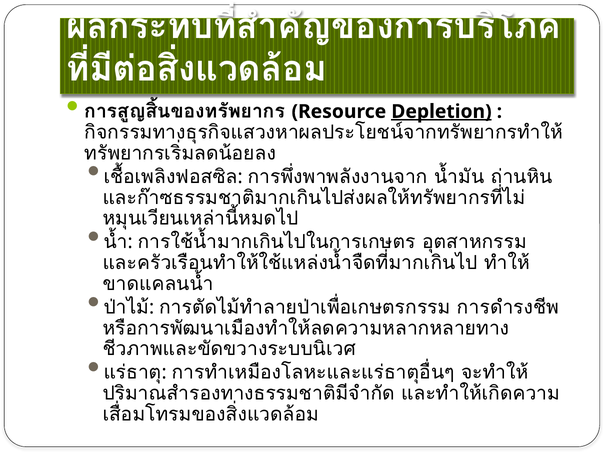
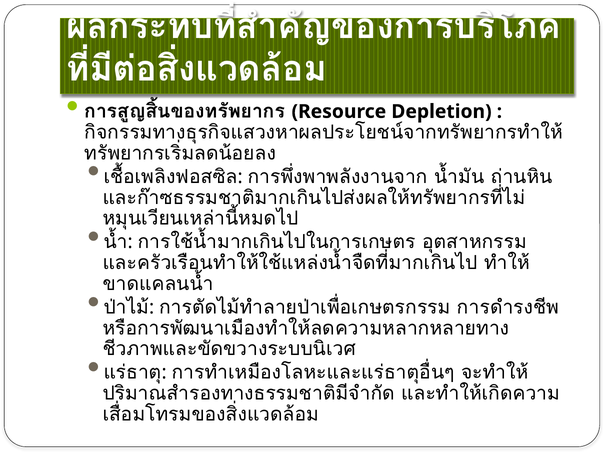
Depletion underline: present -> none (441, 112)
